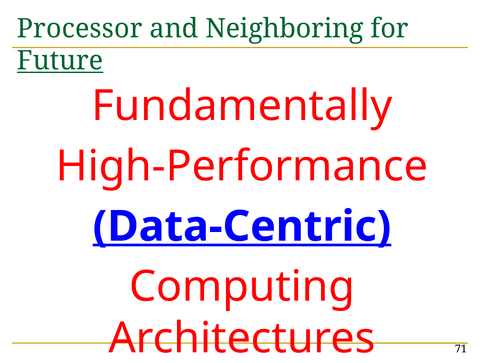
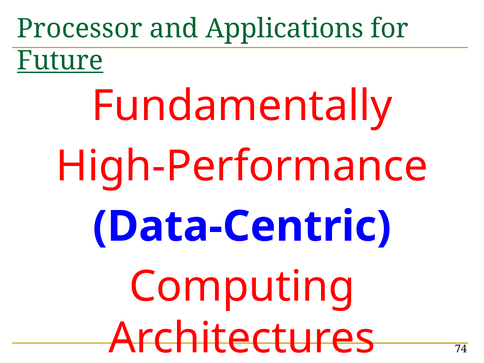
Neighboring: Neighboring -> Applications (285, 28)
Data-Centric underline: present -> none (242, 227)
71: 71 -> 74 (461, 349)
